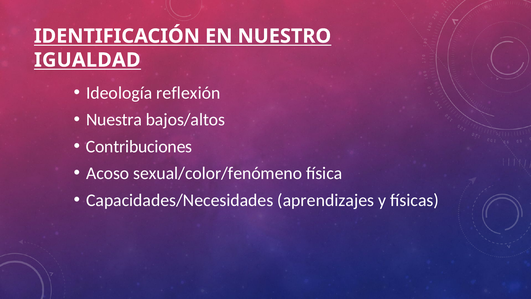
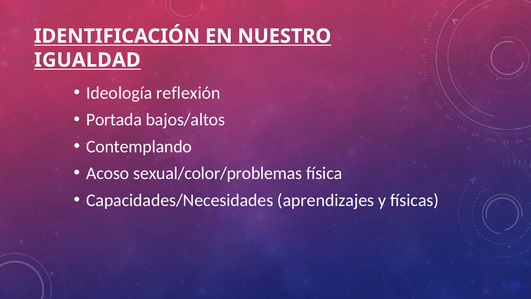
Nuestra: Nuestra -> Portada (114, 120)
Contribuciones: Contribuciones -> Contemplando (139, 146)
sexual/color/fenómeno: sexual/color/fenómeno -> sexual/color/problemas (218, 173)
